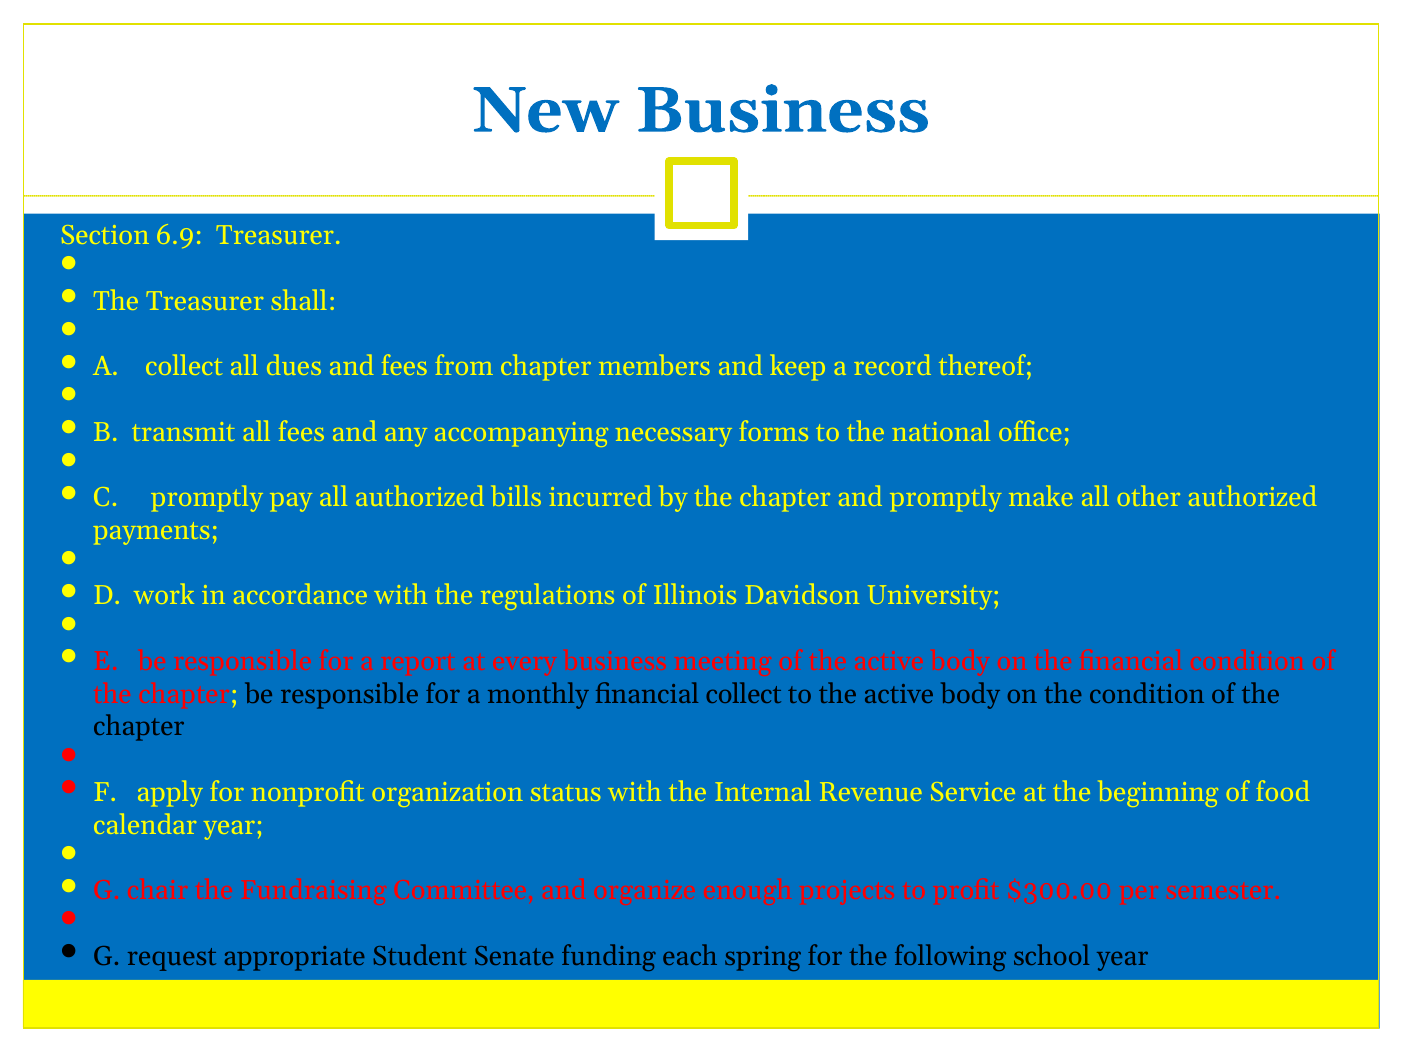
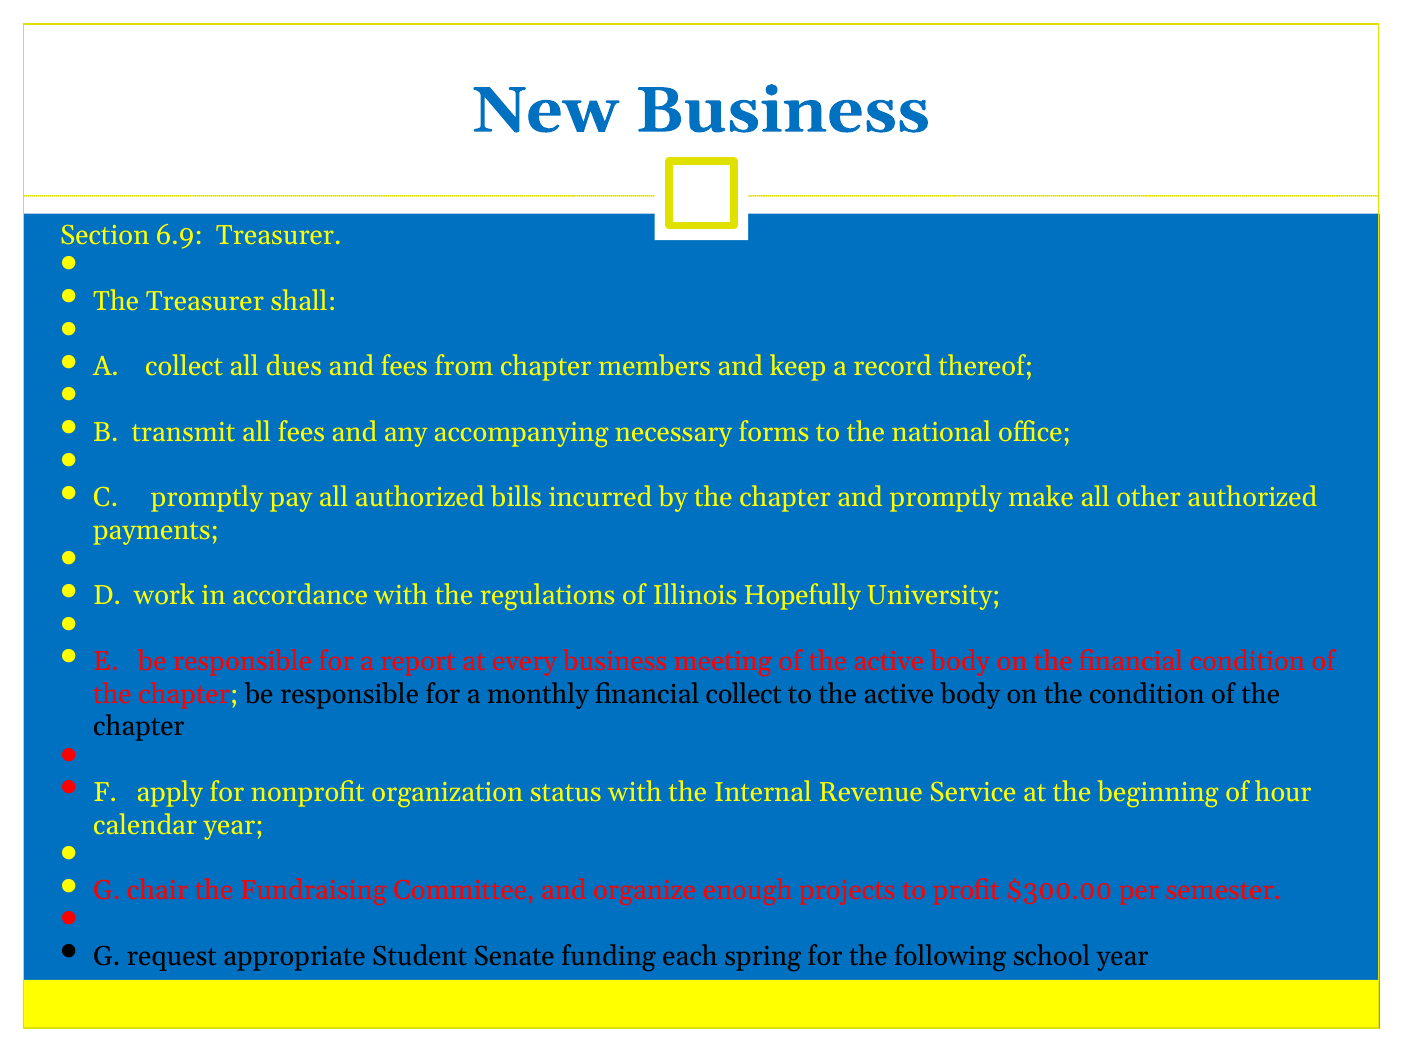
Davidson: Davidson -> Hopefully (802, 596)
food: food -> hour (1283, 792)
